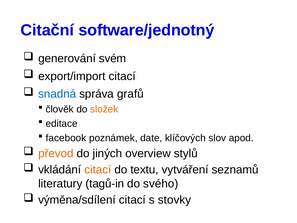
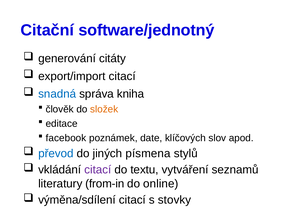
svém: svém -> citáty (113, 58)
grafů: grafů -> kniha (131, 94)
převod colour: orange -> blue (56, 153)
overview: overview -> písmena (148, 153)
citací colour: orange -> purple (98, 170)
tagů-in: tagů-in -> from-in (105, 183)
svého: svého -> online (161, 183)
